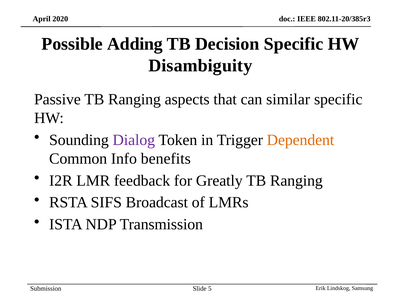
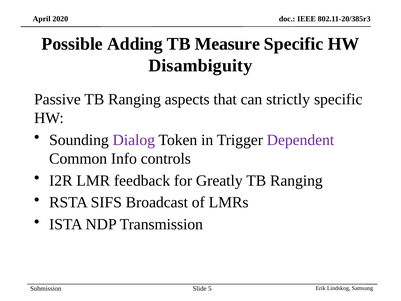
Decision: Decision -> Measure (227, 44)
similar: similar -> strictly (288, 99)
Dependent colour: orange -> purple (301, 140)
benefits: benefits -> controls (166, 159)
